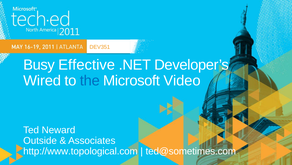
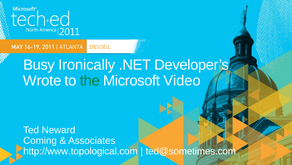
Effective: Effective -> Ironically (87, 65)
Wired: Wired -> Wrote (42, 80)
the colour: blue -> green (90, 80)
Outside: Outside -> Coming (40, 140)
